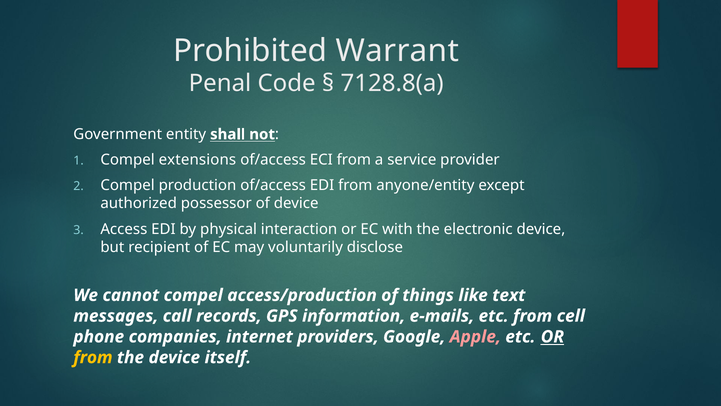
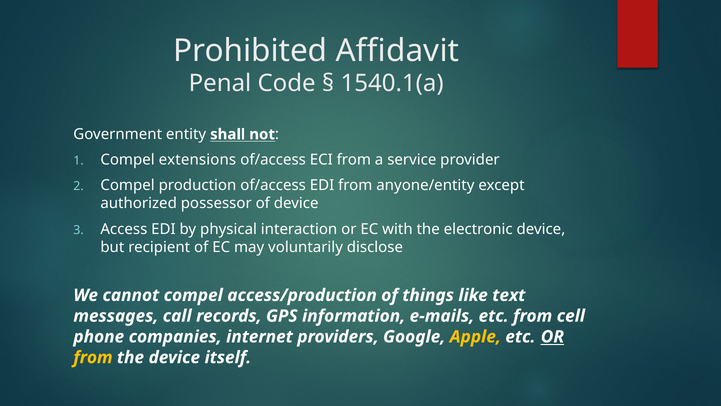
Warrant: Warrant -> Affidavit (397, 51)
7128.8(a: 7128.8(a -> 1540.1(a (392, 83)
Apple colour: pink -> yellow (475, 336)
